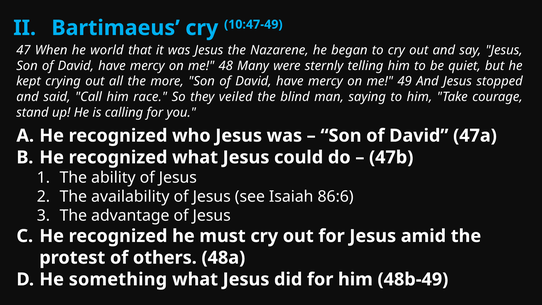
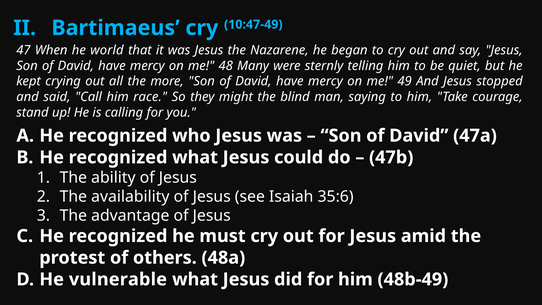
veiled: veiled -> might (236, 97)
86:6: 86:6 -> 35:6 (336, 196)
something: something -> vulnerable (118, 279)
